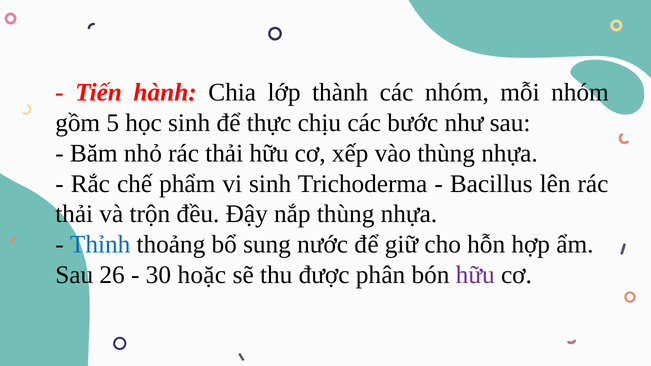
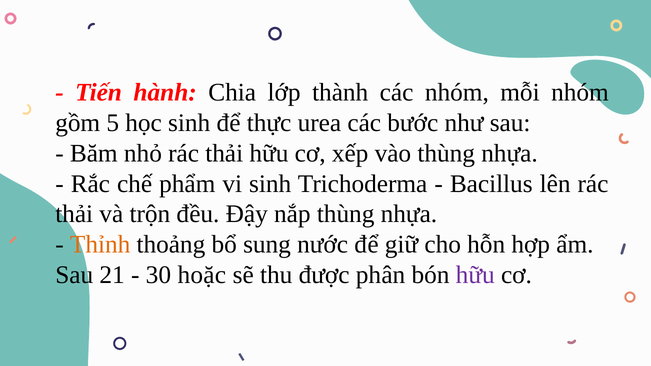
chịu: chịu -> urea (319, 123)
Thỉnh colour: blue -> orange (100, 245)
26: 26 -> 21 (112, 275)
